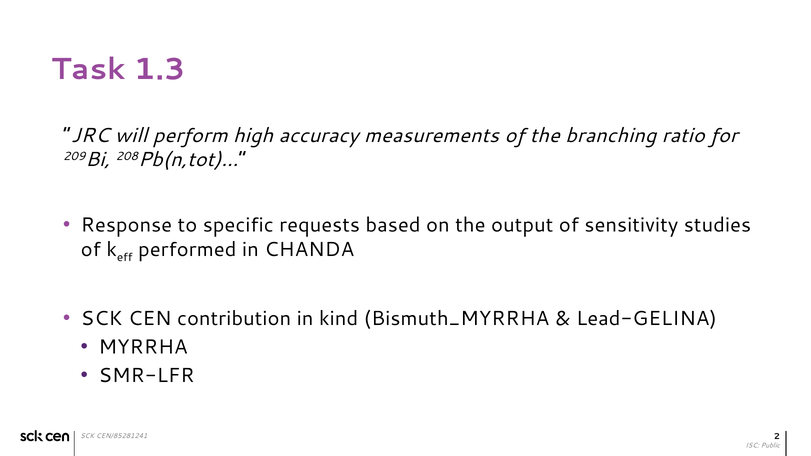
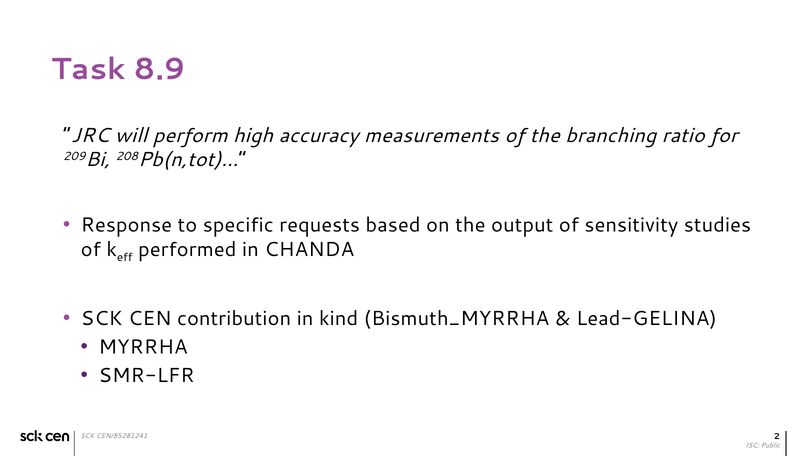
1.3: 1.3 -> 8.9 (160, 69)
